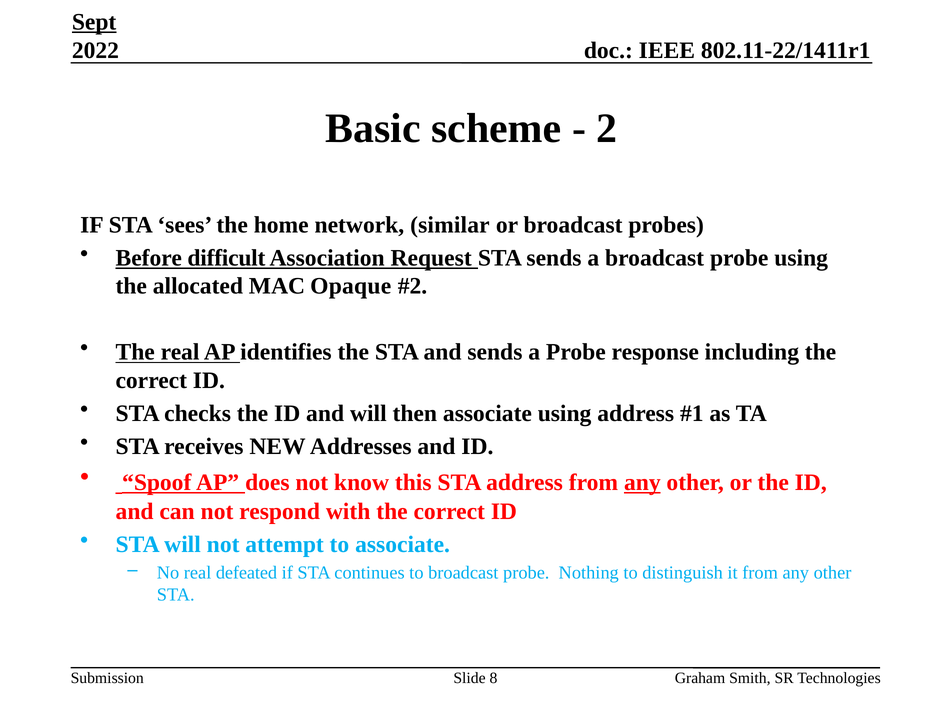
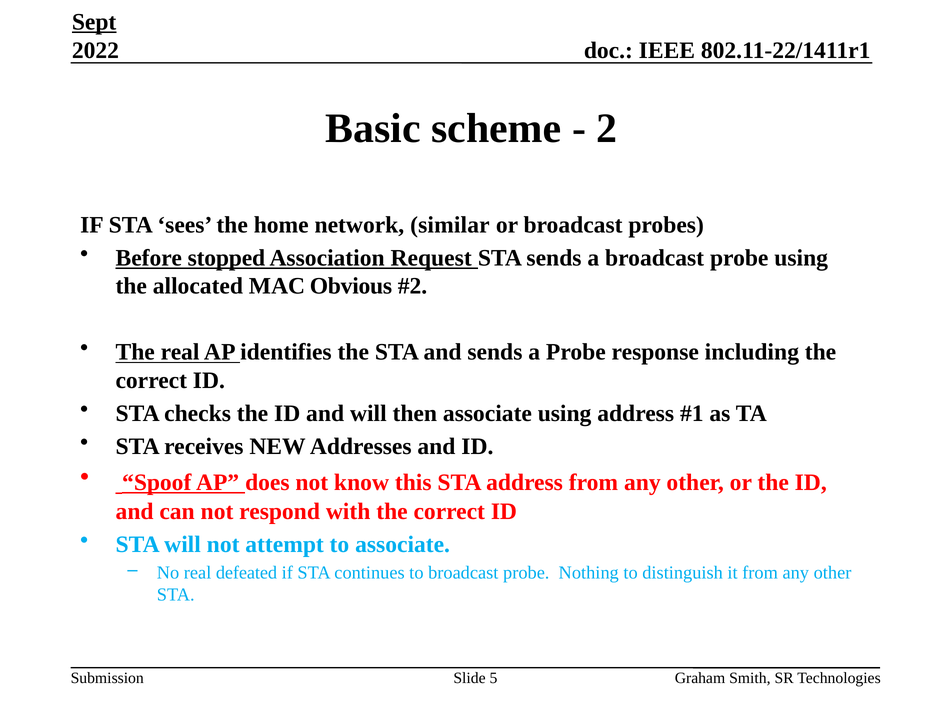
difficult: difficult -> stopped (226, 258)
Opaque: Opaque -> Obvious (351, 286)
any underline: present -> none (642, 483)
8: 8 -> 5 (493, 678)
